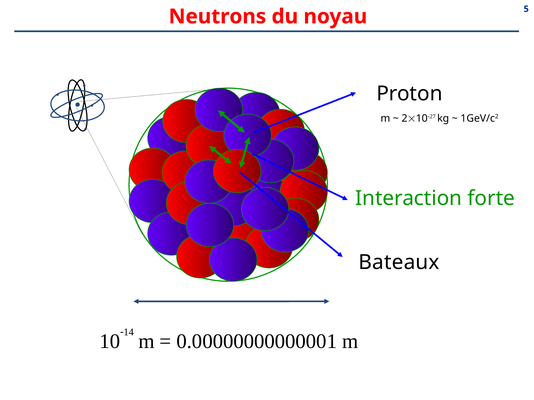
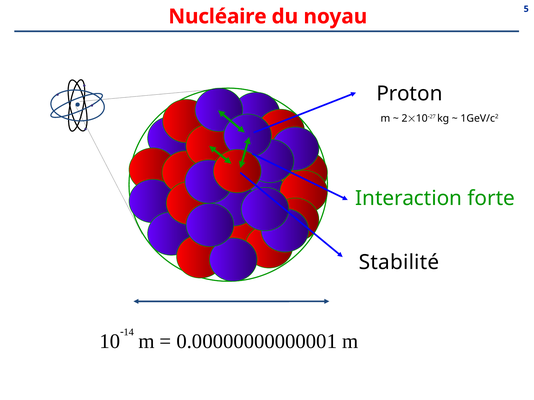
Neutrons: Neutrons -> Nucléaire (217, 17)
Bateaux: Bateaux -> Stabilité (399, 263)
